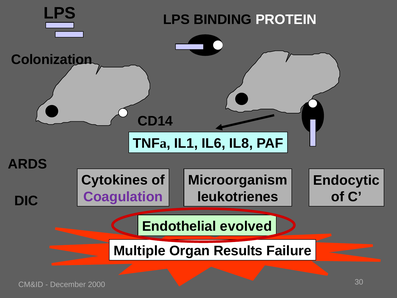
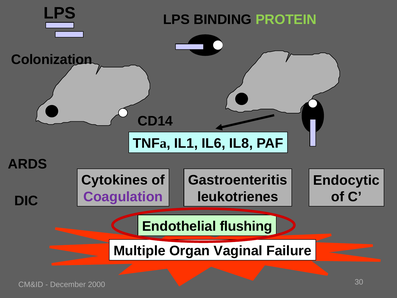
PROTEIN colour: white -> light green (286, 20)
Microorganism: Microorganism -> Gastroenteritis (238, 180)
evolved: evolved -> flushing (246, 226)
Results: Results -> Vaginal (238, 251)
